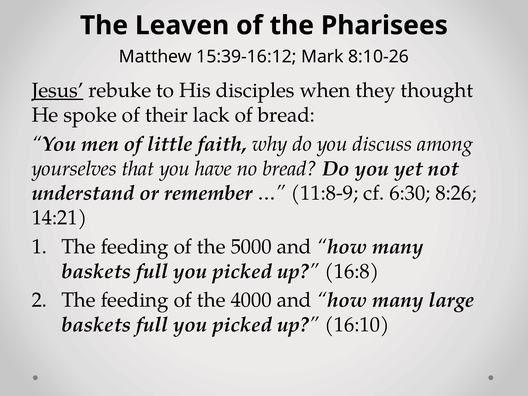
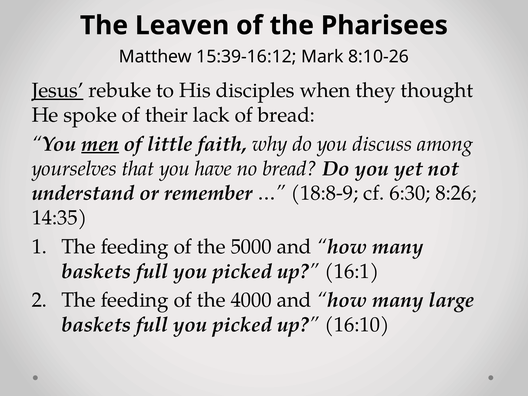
men underline: none -> present (100, 144)
11:8-9: 11:8-9 -> 18:8-9 (325, 193)
14:21: 14:21 -> 14:35 (59, 218)
16:8: 16:8 -> 16:1 (352, 271)
